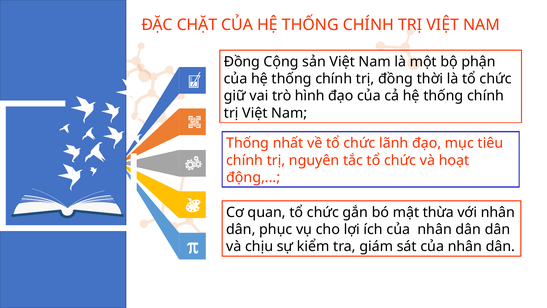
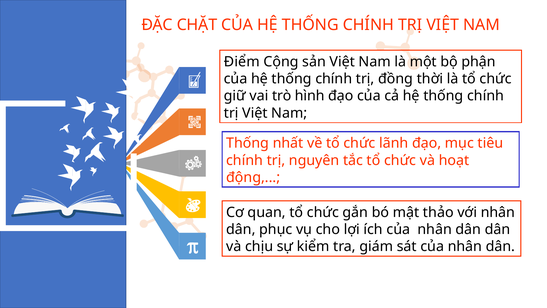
Đồng: Đồng -> Điểm (242, 62)
thừa: thừa -> thảo (438, 212)
